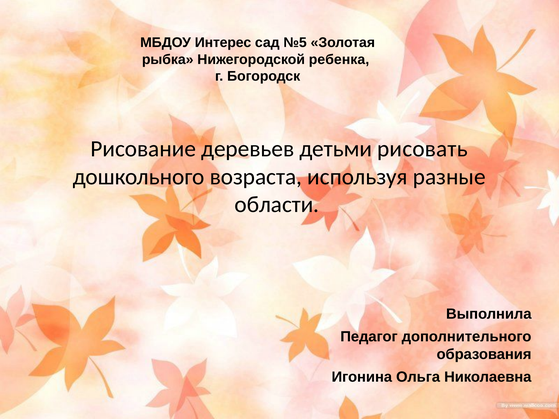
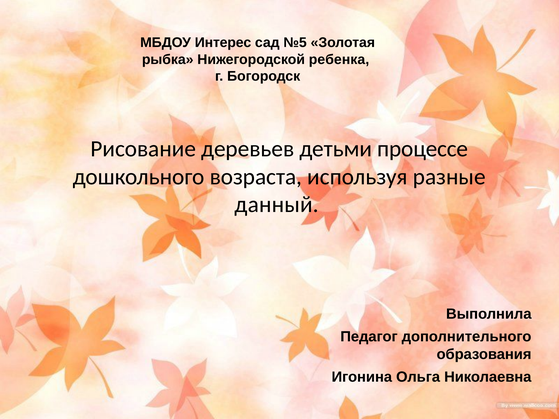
рисовать: рисовать -> процессе (423, 149)
области: области -> данный (277, 205)
